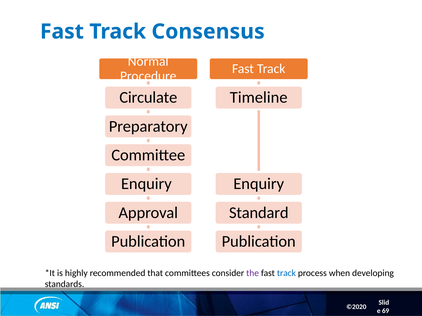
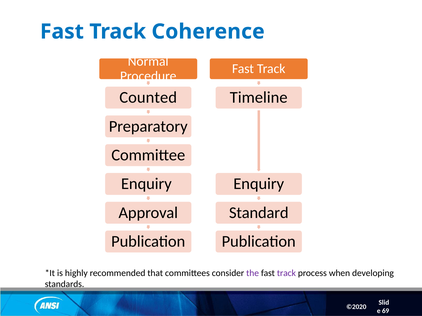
Consensus: Consensus -> Coherence (208, 32)
Circulate: Circulate -> Counted (148, 98)
track colour: blue -> purple (286, 273)
